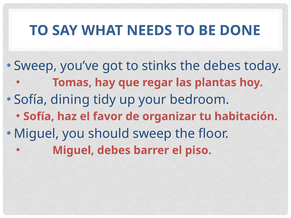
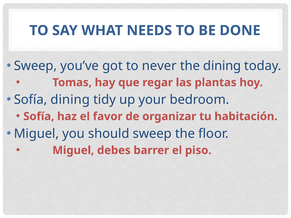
stinks: stinks -> never (159, 66)
the debes: debes -> dining (222, 66)
